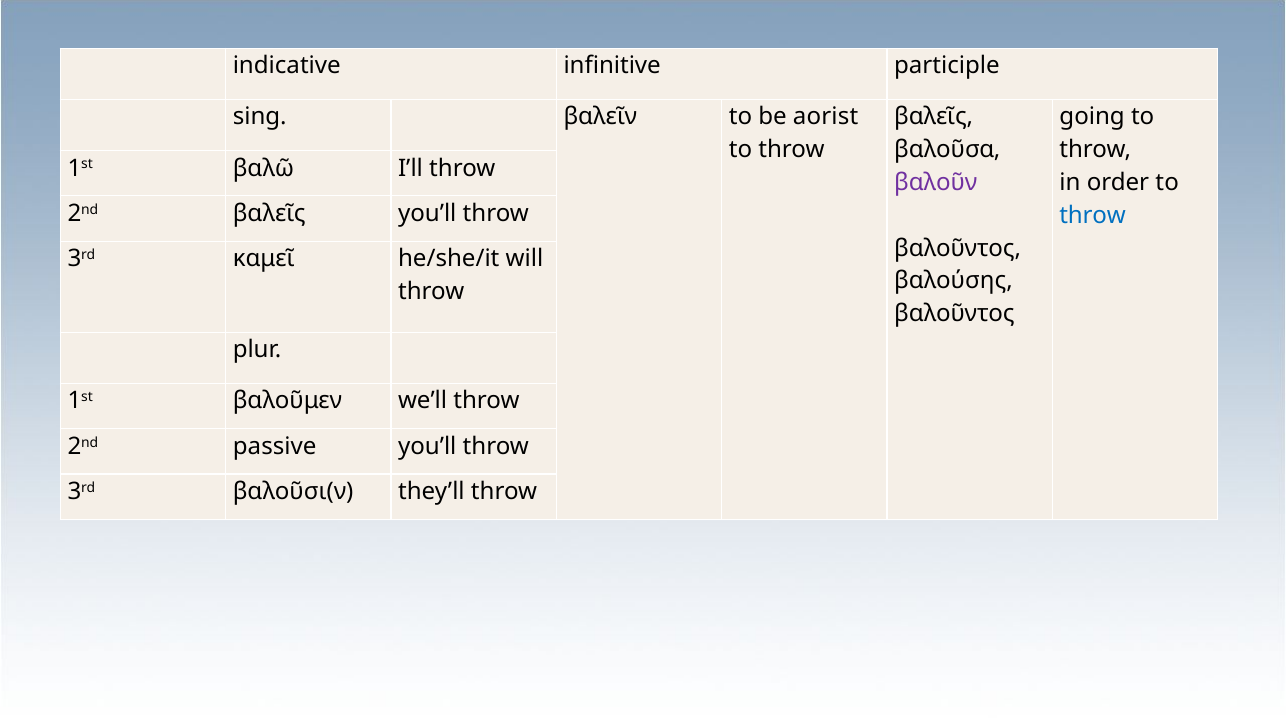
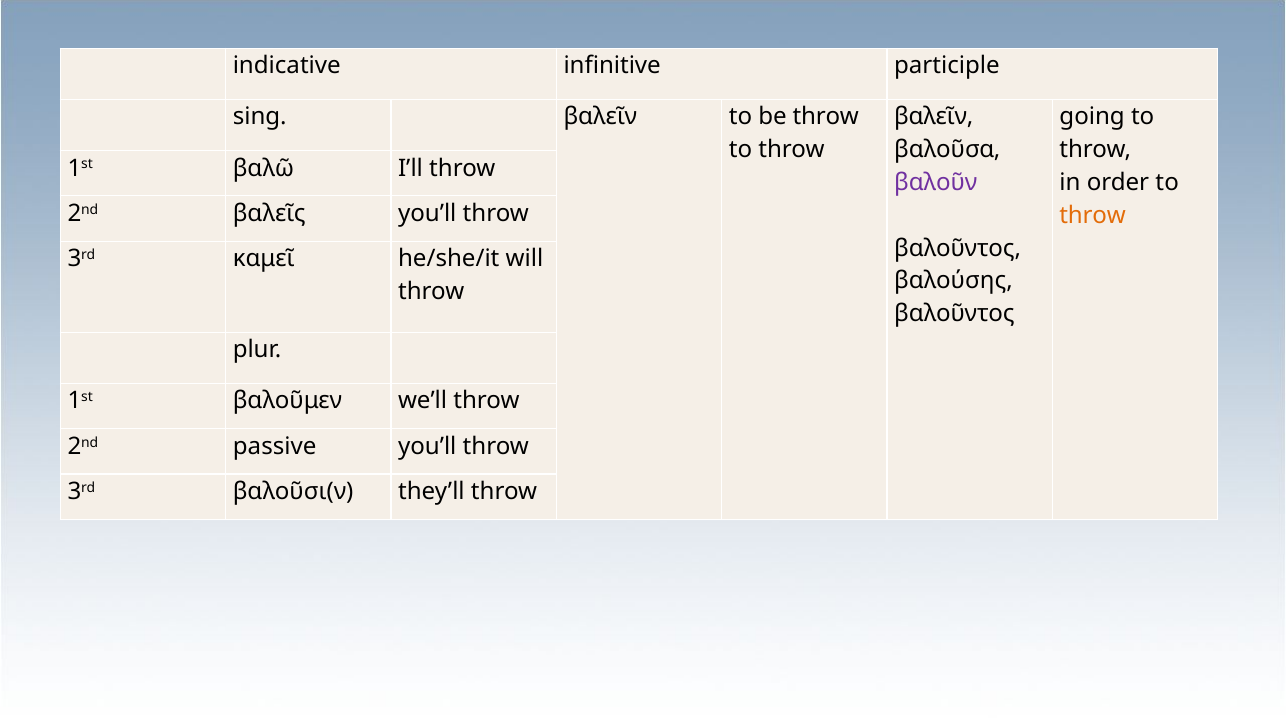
be aorist: aorist -> throw (826, 117)
βαλεῖς: βαλεῖς -> βαλεῖν (934, 117)
throw colour: blue -> orange (1093, 216)
